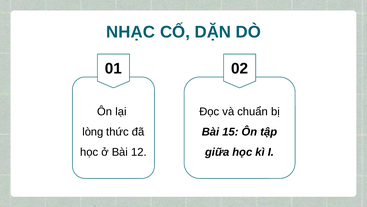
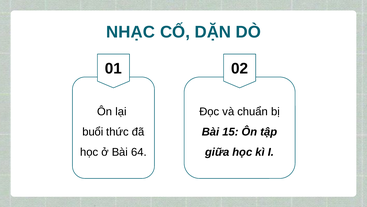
lòng: lòng -> buổi (93, 132)
12: 12 -> 64 (139, 152)
